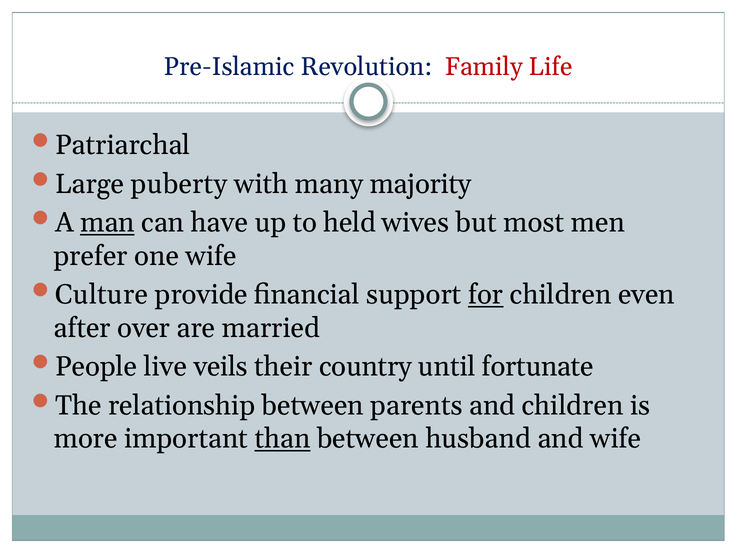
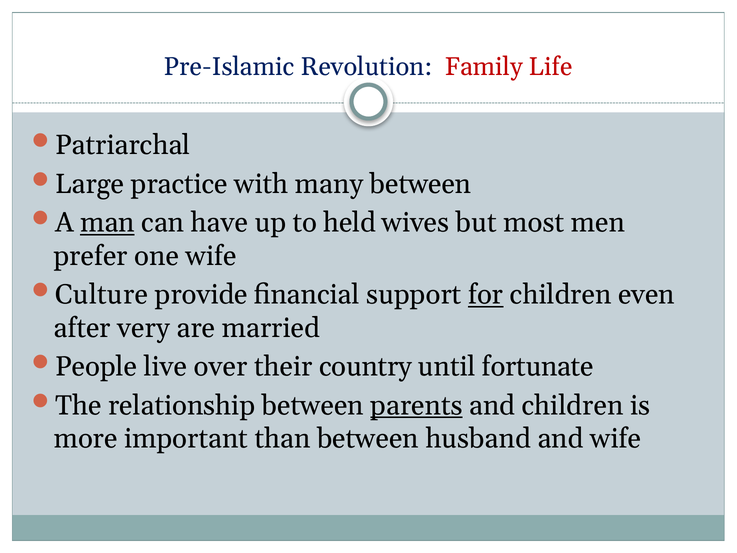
puberty: puberty -> practice (179, 184)
many majority: majority -> between (421, 184)
over: over -> very (144, 328)
veils: veils -> over (220, 367)
parents underline: none -> present (416, 405)
than underline: present -> none (282, 439)
